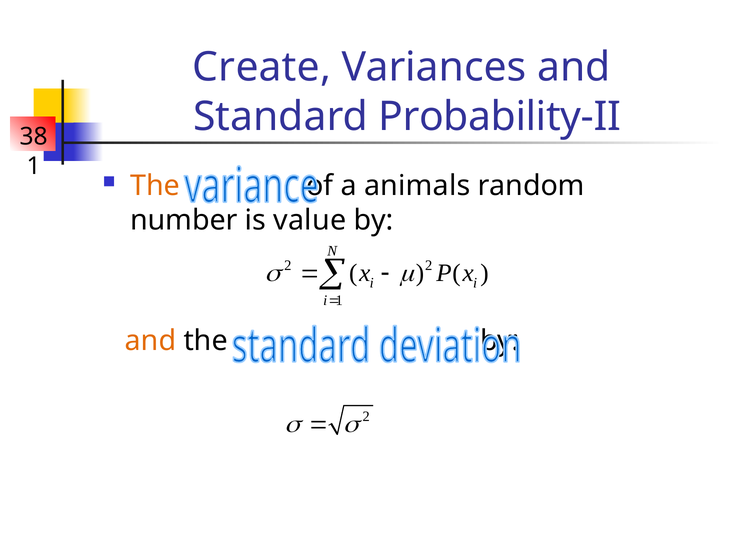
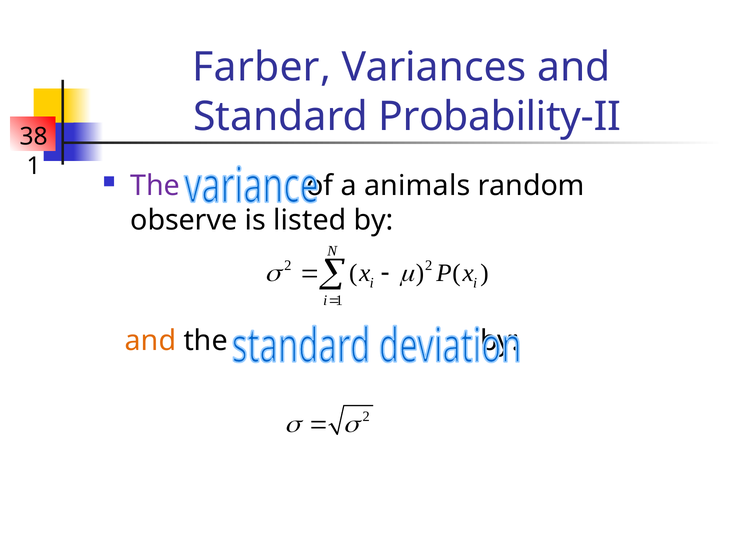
Create: Create -> Farber (262, 67)
The colour: orange -> purple (155, 186)
number: number -> observe (184, 220)
value: value -> listed (310, 220)
